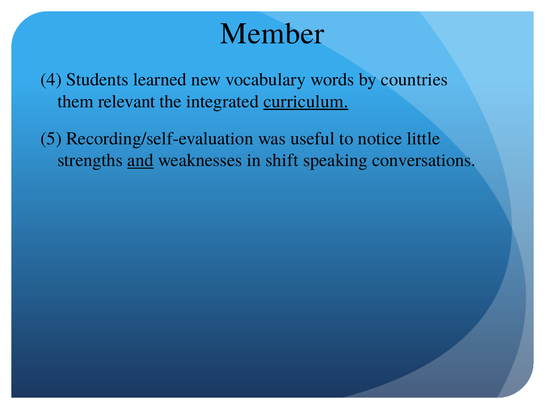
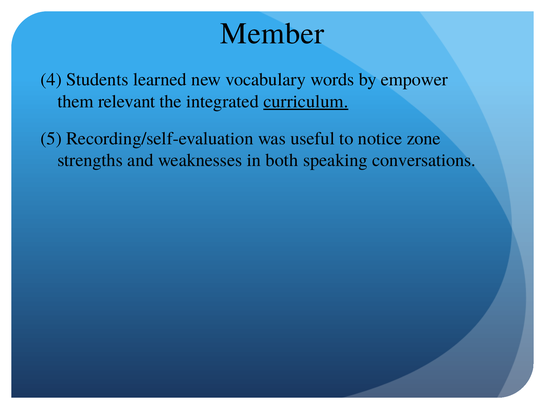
countries: countries -> empower (414, 80)
little: little -> zone (424, 138)
and underline: present -> none (140, 160)
shift: shift -> both (282, 160)
